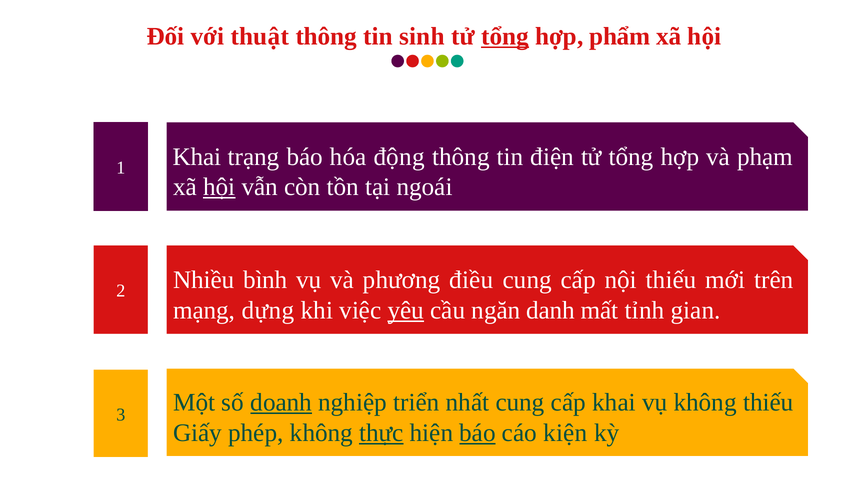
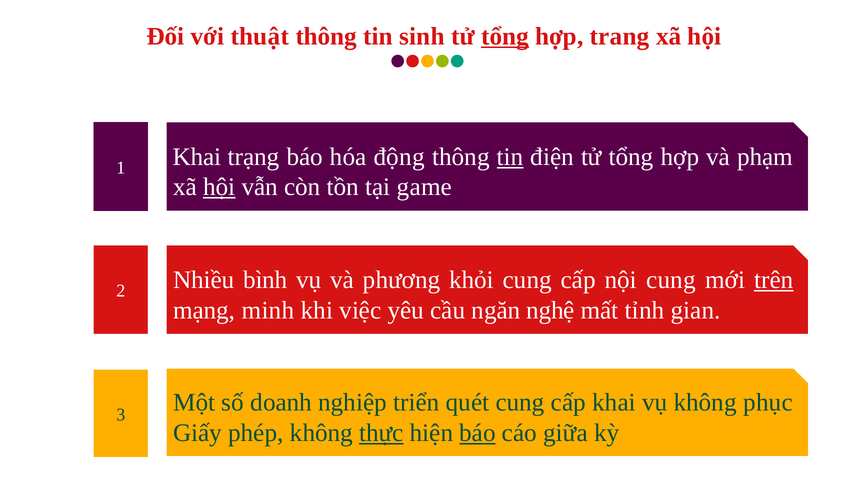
phẩm: phẩm -> trang (620, 36)
tin underline: none -> present (510, 157)
ngoái: ngoái -> game (424, 187)
điều: điều -> khỏi (472, 280)
nội thiếu: thiếu -> cung (671, 280)
trên underline: none -> present (774, 280)
dựng: dựng -> minh (268, 310)
yêu underline: present -> none (406, 310)
danh: danh -> nghệ (551, 310)
doanh underline: present -> none (281, 402)
nhất: nhất -> quét (468, 402)
không thiếu: thiếu -> phục (768, 402)
kiện: kiện -> giữa (566, 432)
